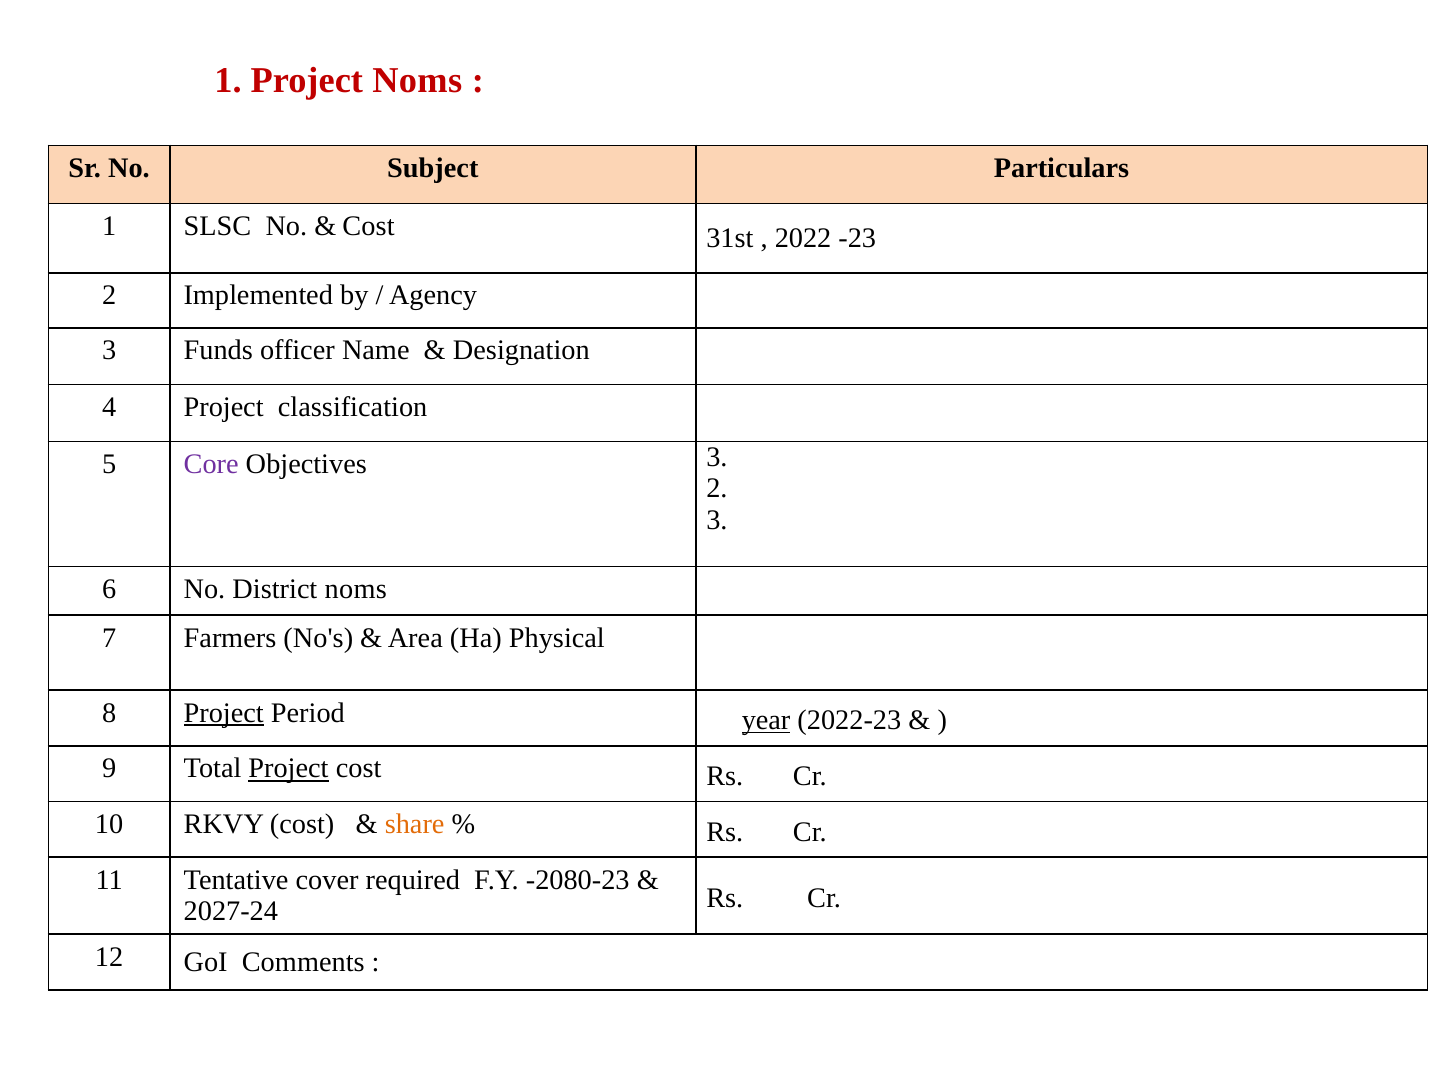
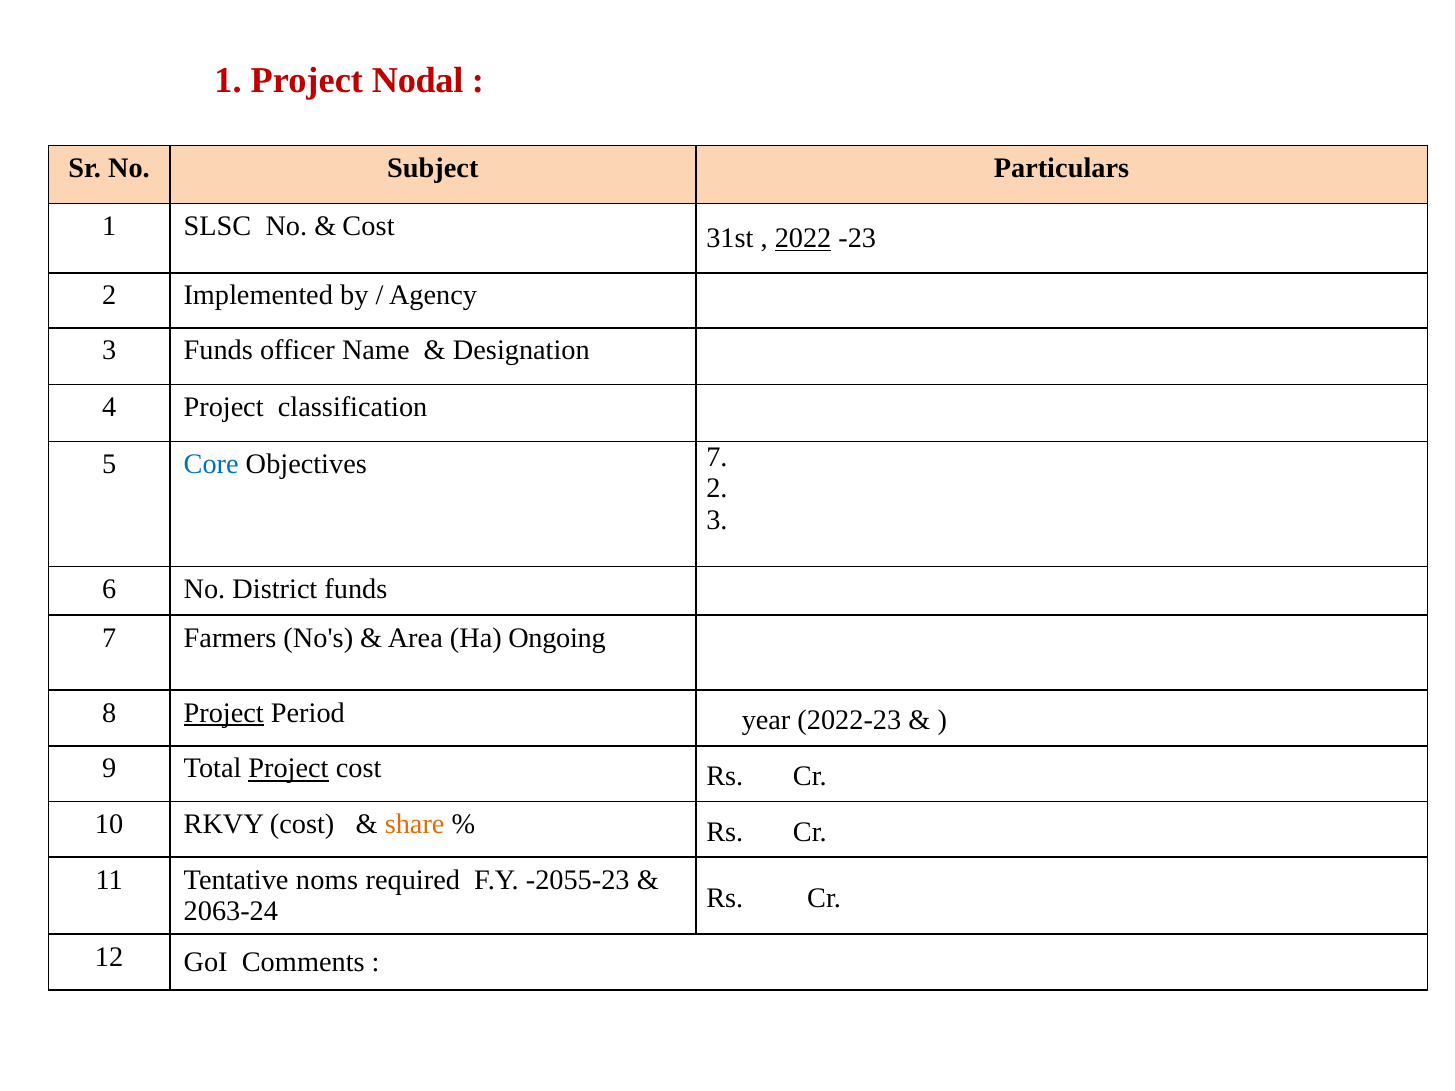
Project Noms: Noms -> Nodal (418, 80)
2022 underline: none -> present (803, 238)
Core colour: purple -> blue (211, 464)
Objectives 3: 3 -> 7 (717, 457)
District noms: noms -> funds (356, 590)
Physical: Physical -> Ongoing (557, 638)
year underline: present -> none (766, 720)
cover: cover -> noms (327, 880)
-2080-23: -2080-23 -> -2055-23 (578, 880)
2027-24: 2027-24 -> 2063-24 (231, 912)
